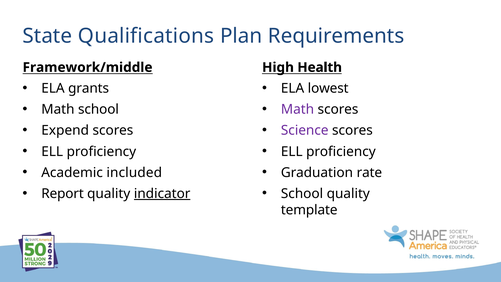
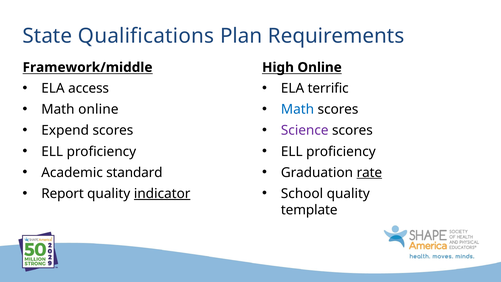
High Health: Health -> Online (320, 67)
lowest: lowest -> terrific (328, 88)
grants: grants -> access (89, 88)
Math colour: purple -> blue (297, 109)
Math school: school -> online (98, 109)
included: included -> standard (134, 172)
rate underline: none -> present (369, 172)
